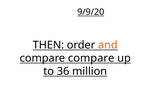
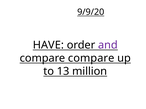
THEN: THEN -> HAVE (48, 45)
and colour: orange -> purple (108, 45)
36: 36 -> 13 (63, 72)
